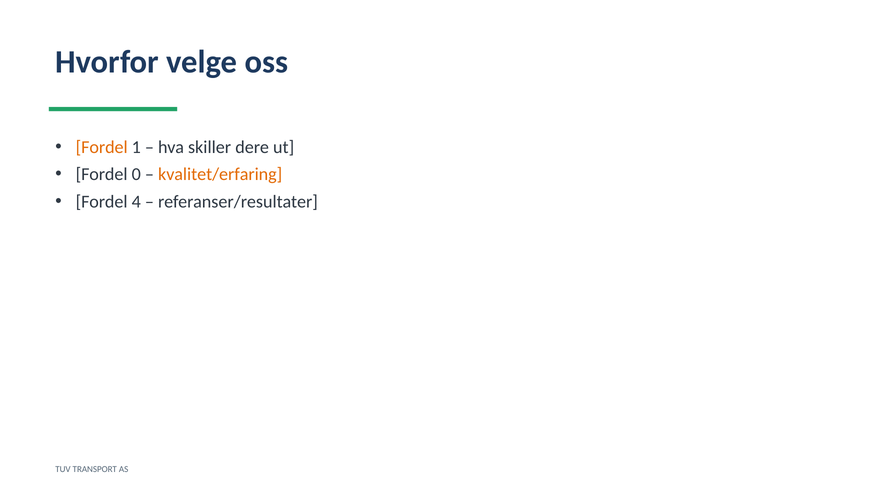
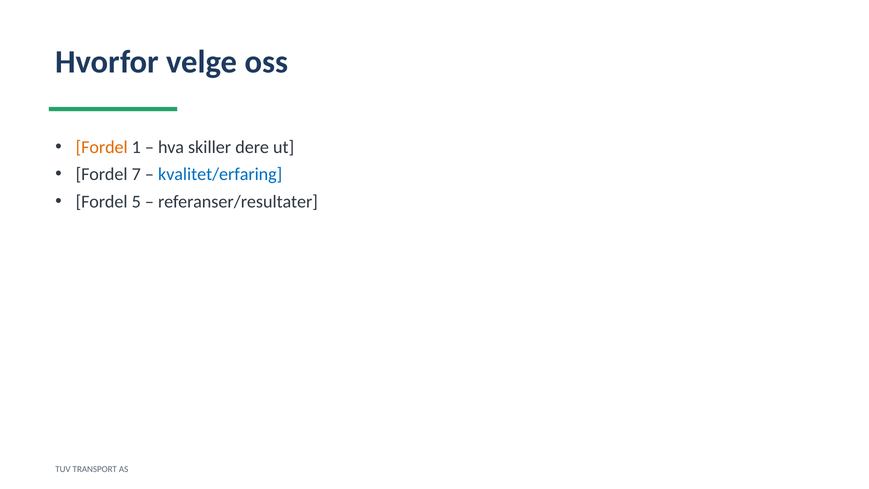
0: 0 -> 7 (136, 174)
kvalitet/erfaring colour: orange -> blue (220, 174)
4: 4 -> 5 (136, 202)
